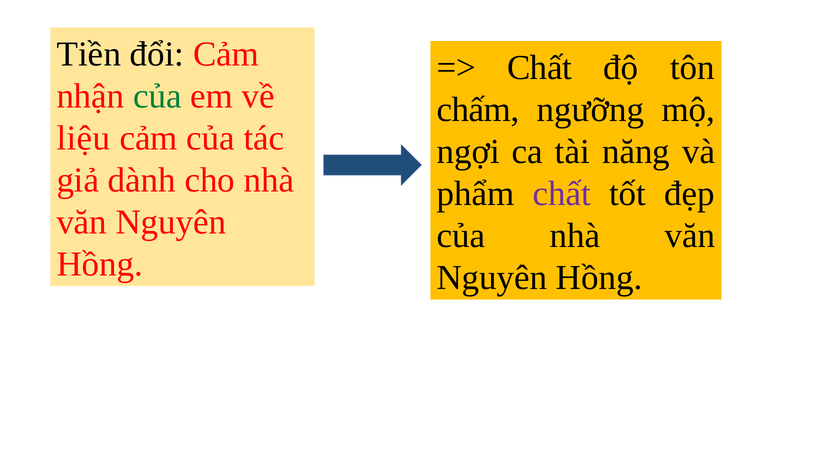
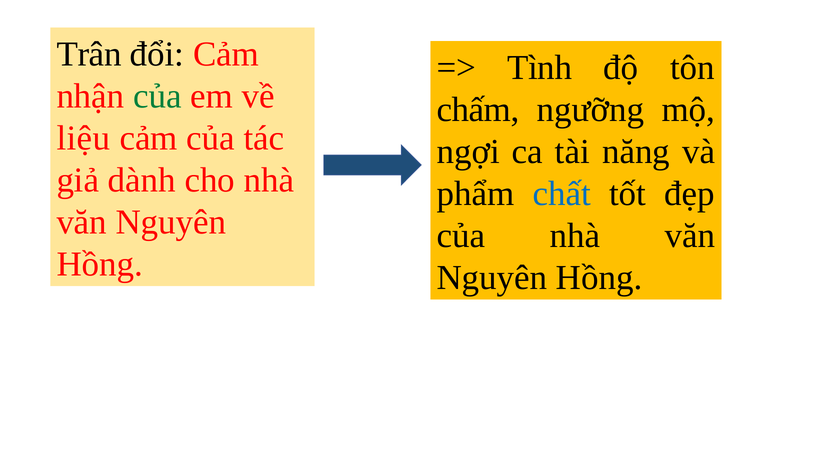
Tiền: Tiền -> Trân (89, 54)
Chất: Chất -> Tình (540, 68)
chất colour: purple -> blue (562, 193)
